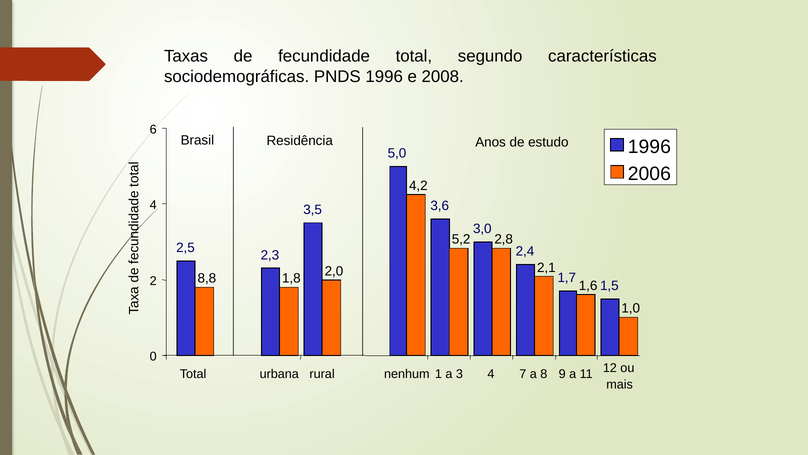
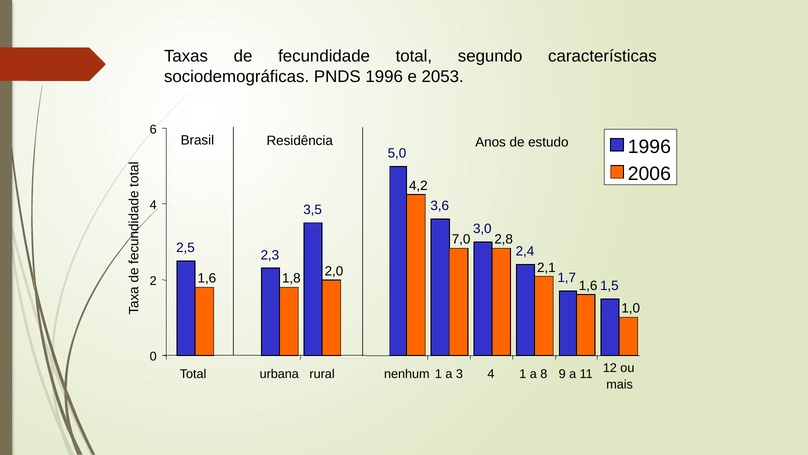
2008: 2008 -> 2053 (443, 76)
5,2: 5,2 -> 7,0 (461, 239)
8,8: 8,8 -> 1,6 (207, 278)
4 7: 7 -> 1 (523, 374)
